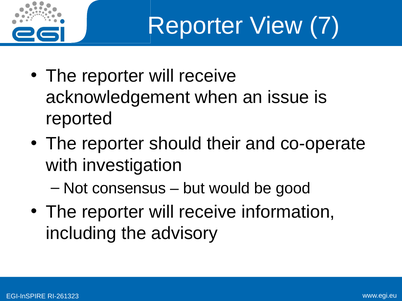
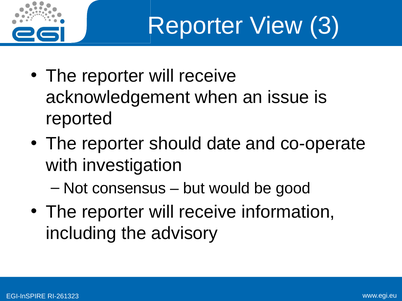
7: 7 -> 3 (325, 26)
their: their -> date (224, 144)
